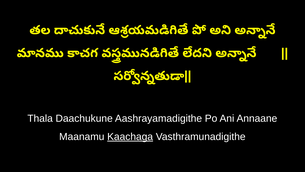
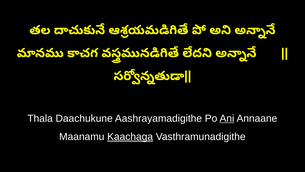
Ani underline: none -> present (227, 118)
